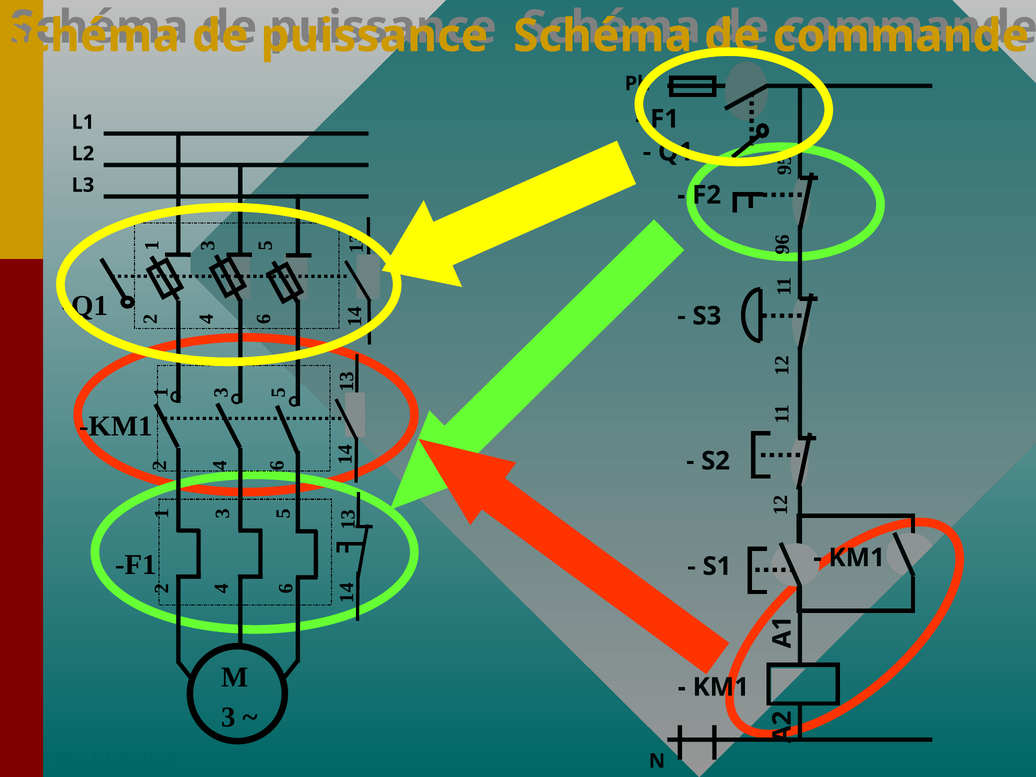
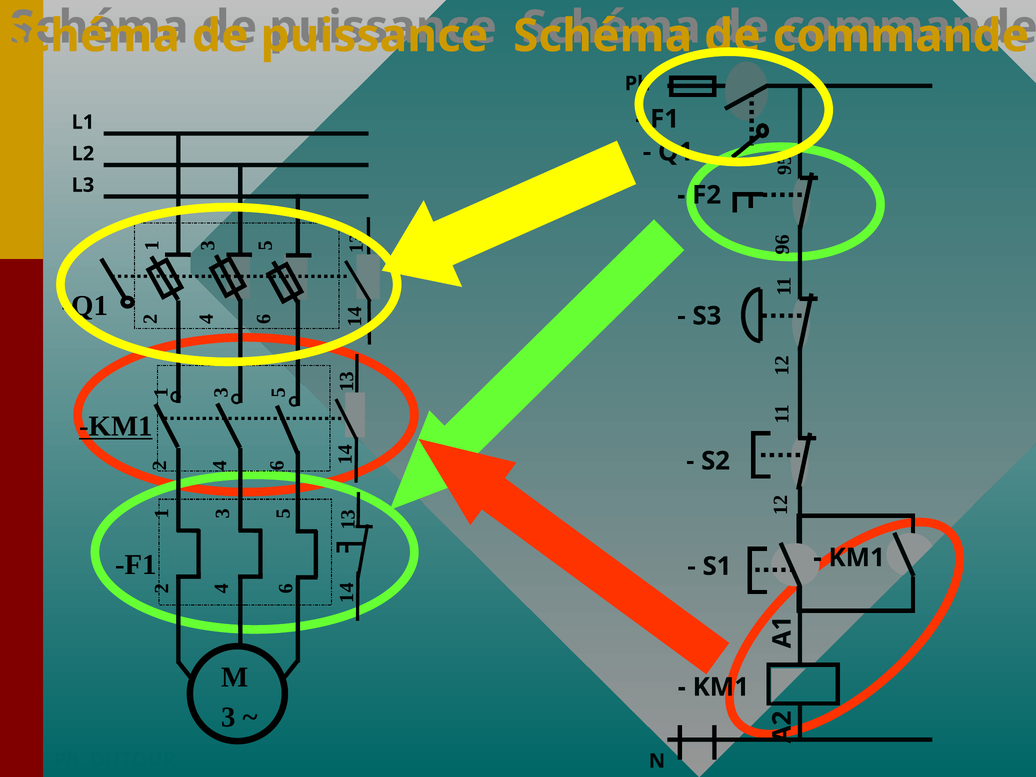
KM1 underline: none -> present (116, 426)
